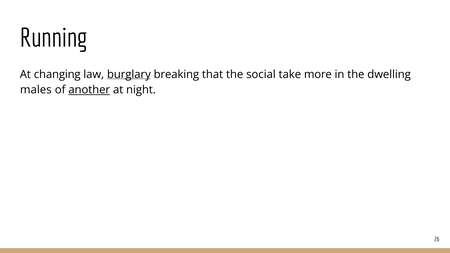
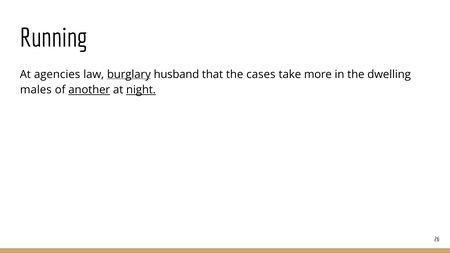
changing: changing -> agencies (57, 74)
breaking: breaking -> husband (176, 74)
social: social -> cases (261, 74)
night underline: none -> present (141, 90)
